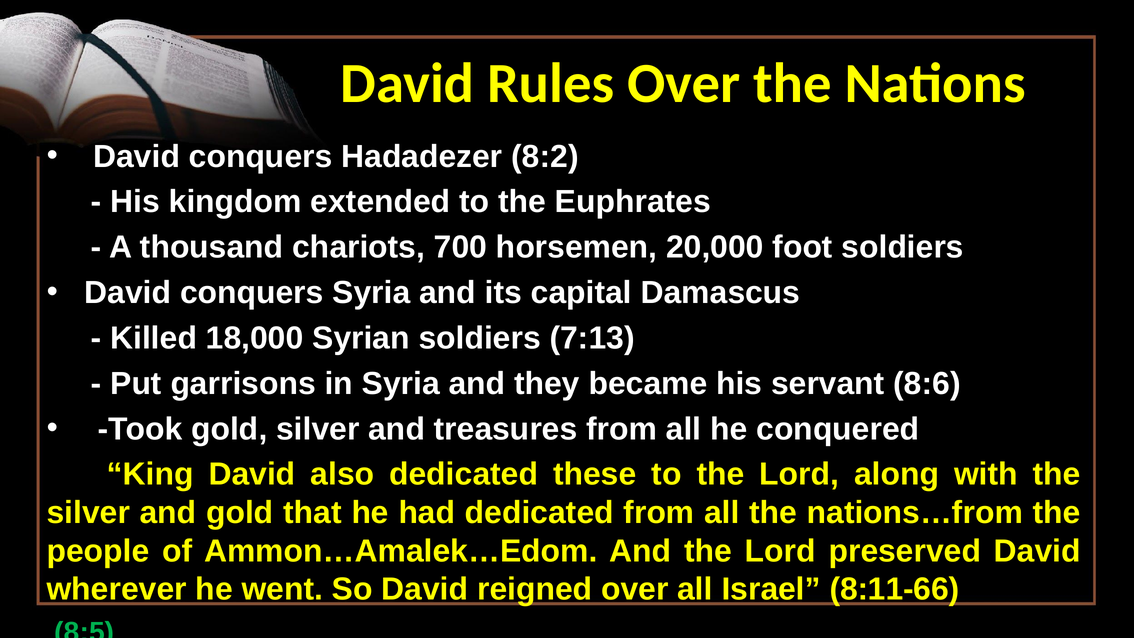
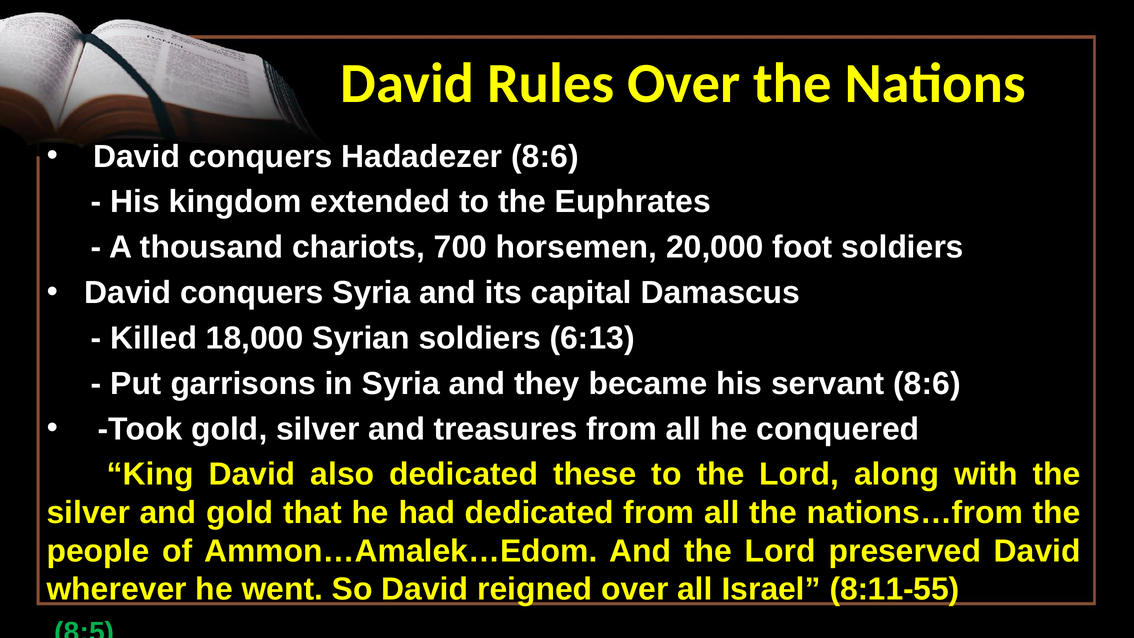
Hadadezer 8:2: 8:2 -> 8:6 (545, 156)
7:13: 7:13 -> 6:13 (592, 338)
8:11-66: 8:11-66 -> 8:11-55 (894, 589)
